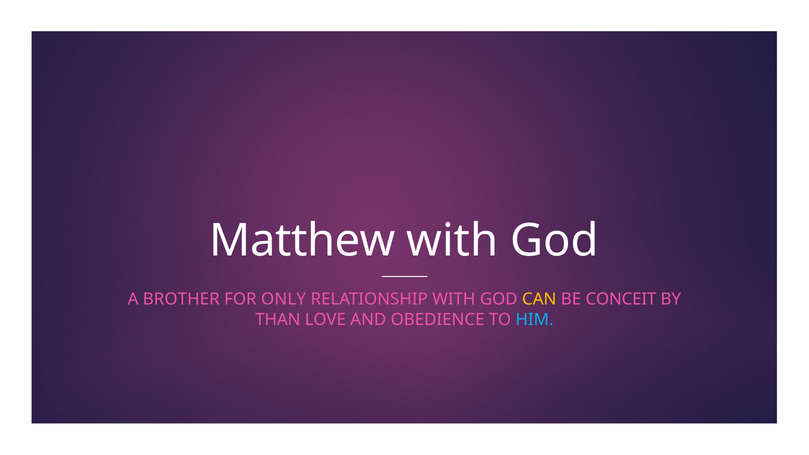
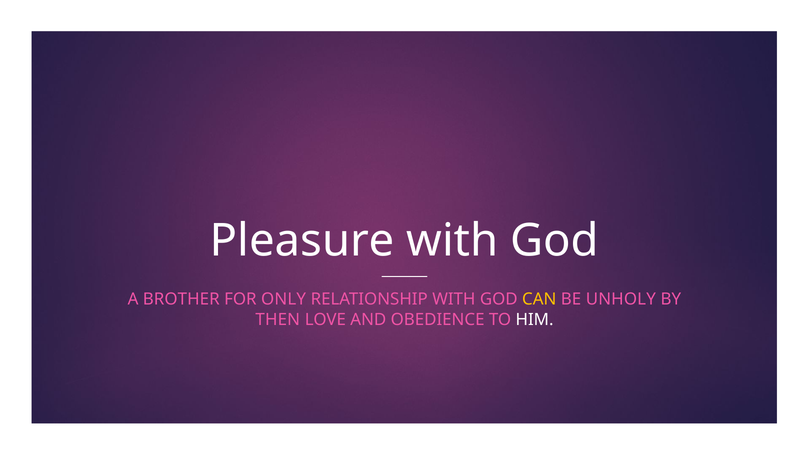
Matthew: Matthew -> Pleasure (302, 241)
CONCEIT: CONCEIT -> UNHOLY (621, 299)
THAN: THAN -> THEN (278, 319)
HIM colour: light blue -> white (535, 319)
